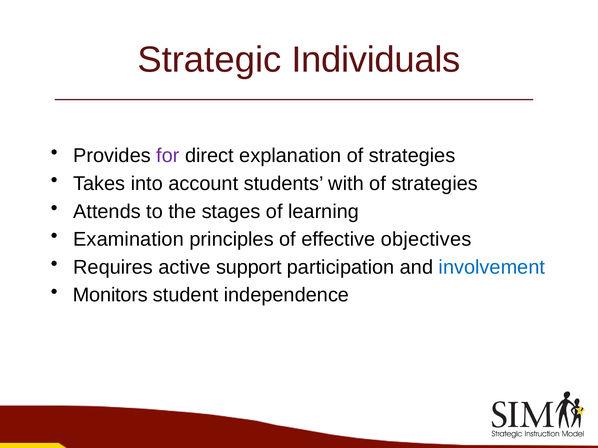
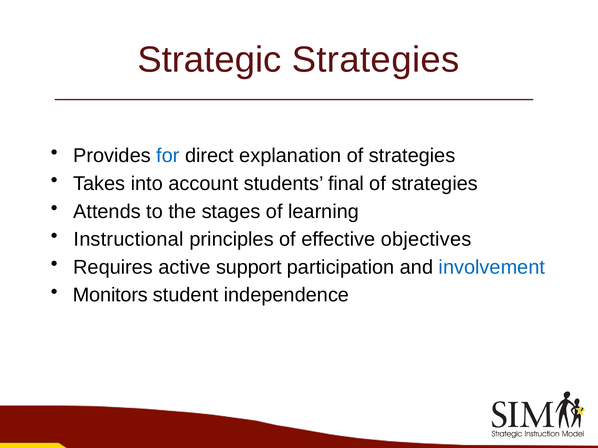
Strategic Individuals: Individuals -> Strategies (376, 60)
for colour: purple -> blue (168, 156)
with: with -> final (346, 184)
Examination: Examination -> Instructional (129, 240)
